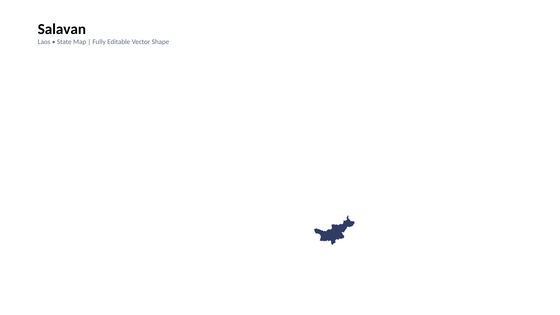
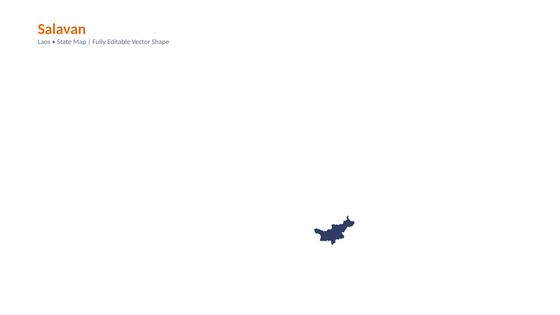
Salavan colour: black -> orange (62, 29)
